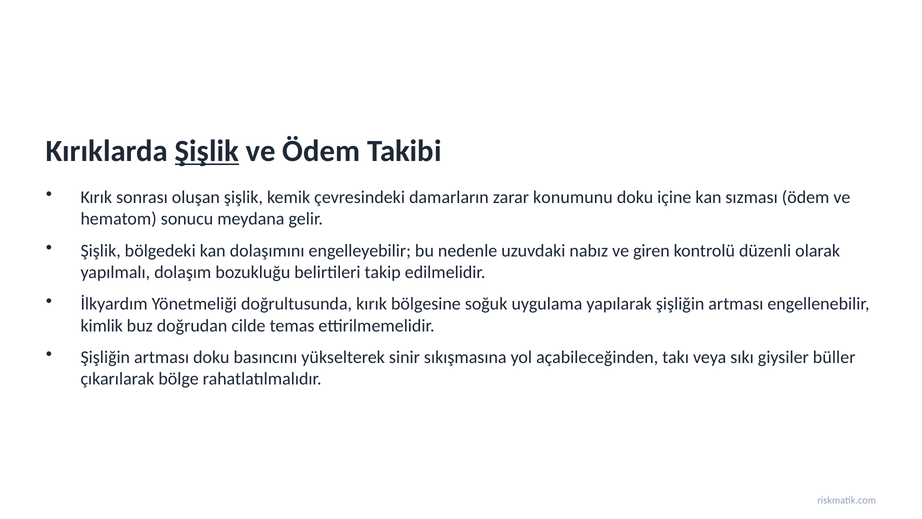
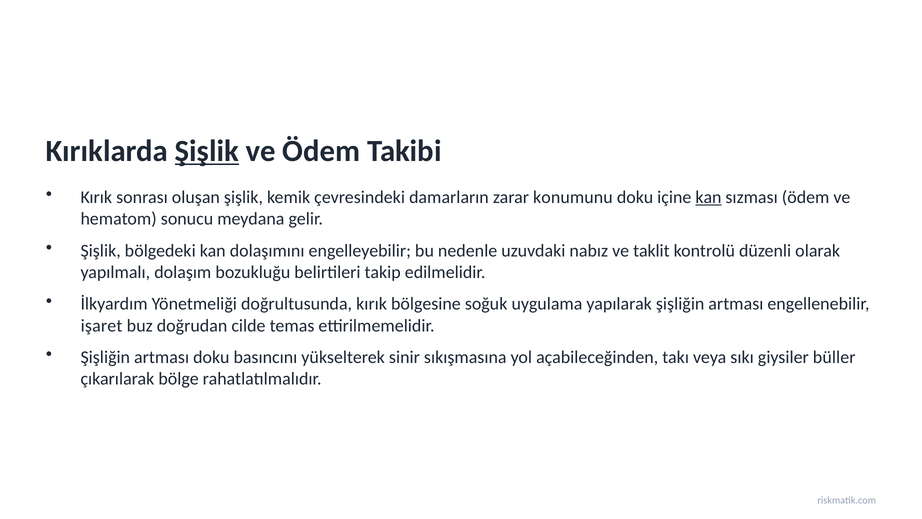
kan underline: none -> present (708, 197)
giren: giren -> taklit (651, 250)
kimlik: kimlik -> işaret (102, 325)
